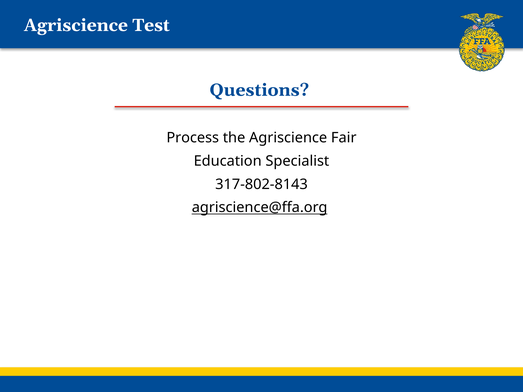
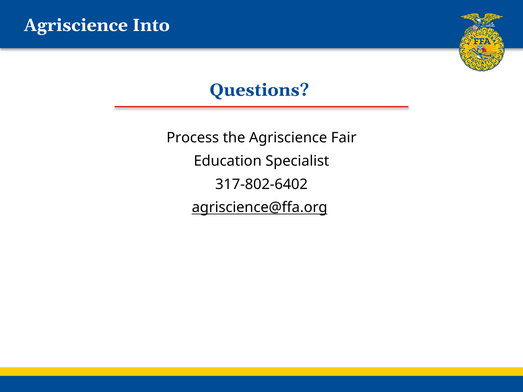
Test: Test -> Into (151, 25)
317-802-8143: 317-802-8143 -> 317-802-6402 (262, 184)
